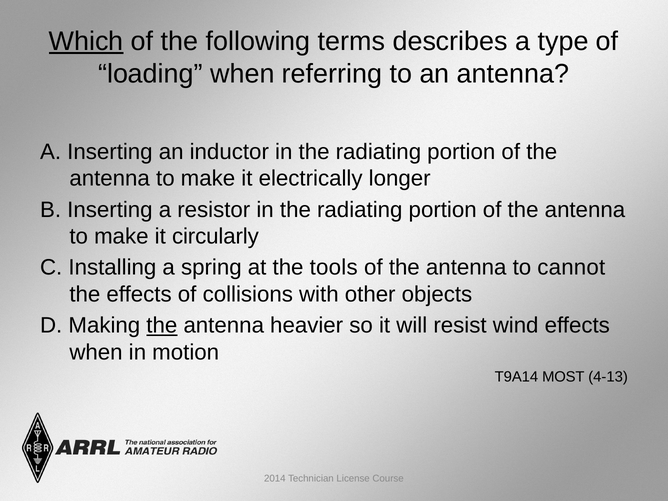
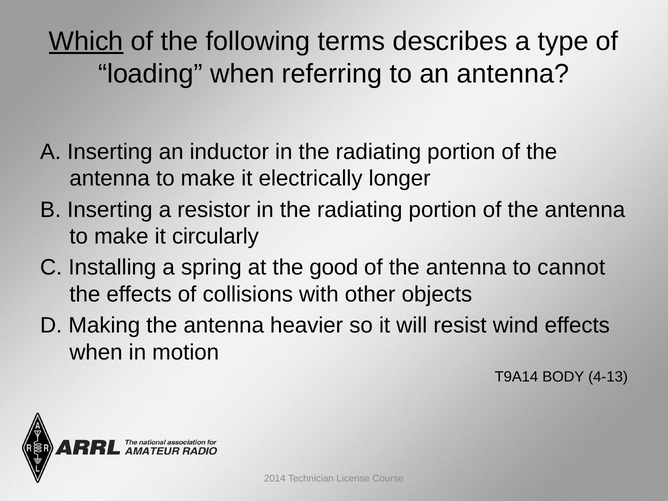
tools: tools -> good (334, 268)
the underline: present -> none (162, 326)
MOST: MOST -> BODY (563, 377)
